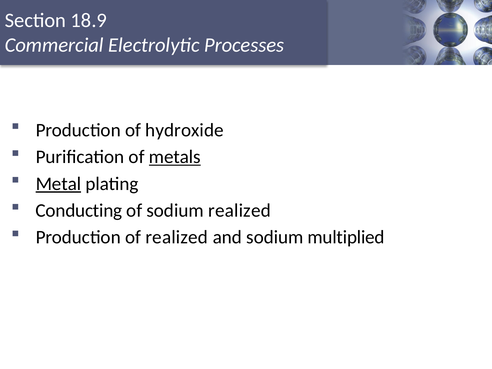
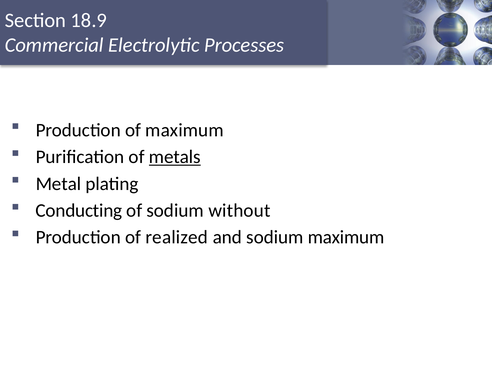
of hydroxide: hydroxide -> maximum (185, 130)
Metal underline: present -> none (58, 184)
sodium realized: realized -> without (239, 211)
sodium multiplied: multiplied -> maximum (346, 237)
